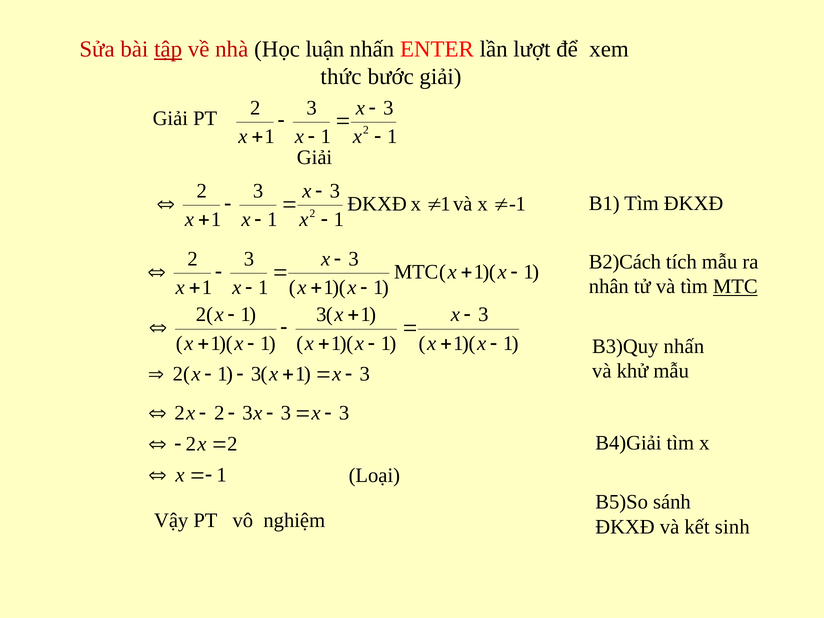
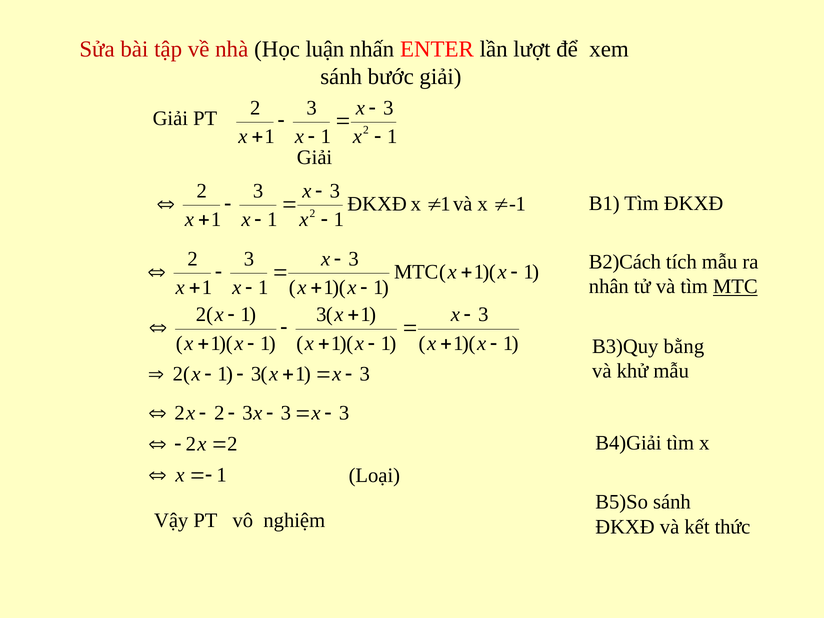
tập underline: present -> none (168, 49)
thức: thức -> sánh (341, 77)
B3)Quy nhấn: nhấn -> bằng (684, 346)
sinh: sinh -> thức (733, 527)
